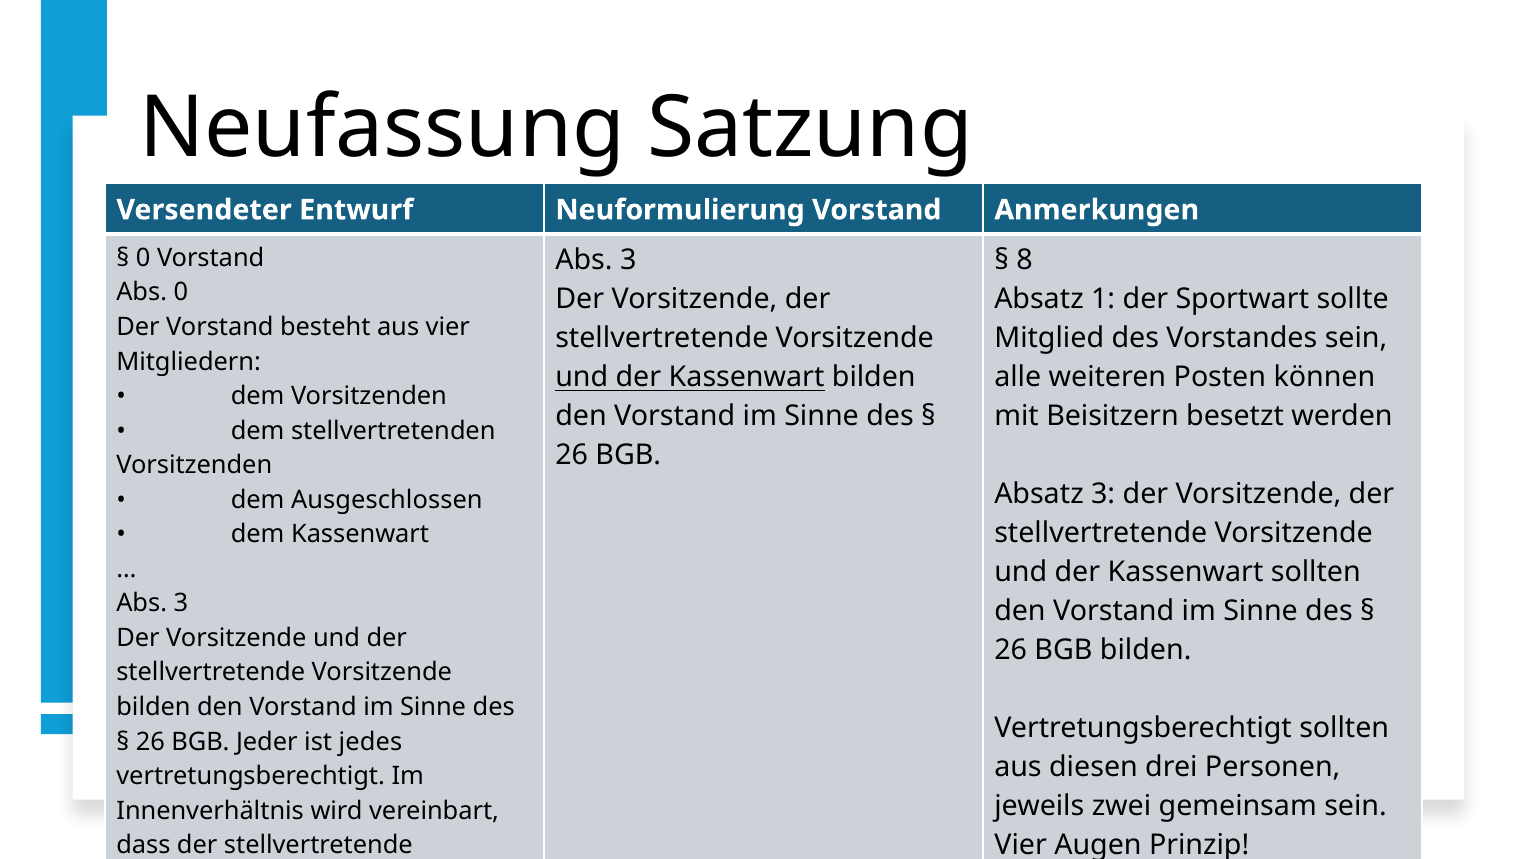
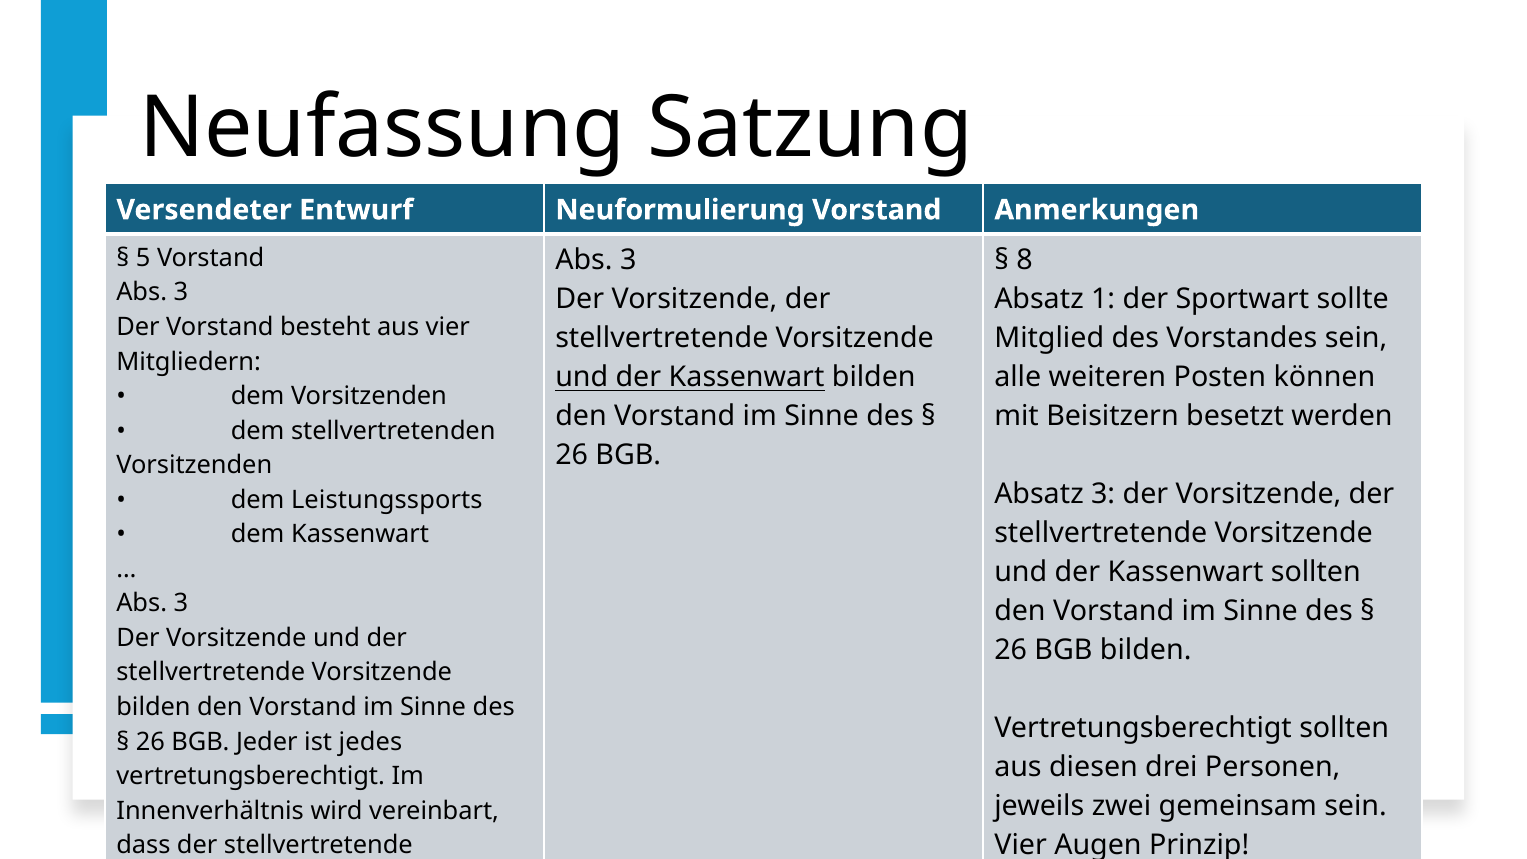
0: 0 -> 5 (143, 258)
0: 0 -> 3 (181, 293)
Ausgeschlossen: Ausgeschlossen -> Leistungssports (387, 500)
